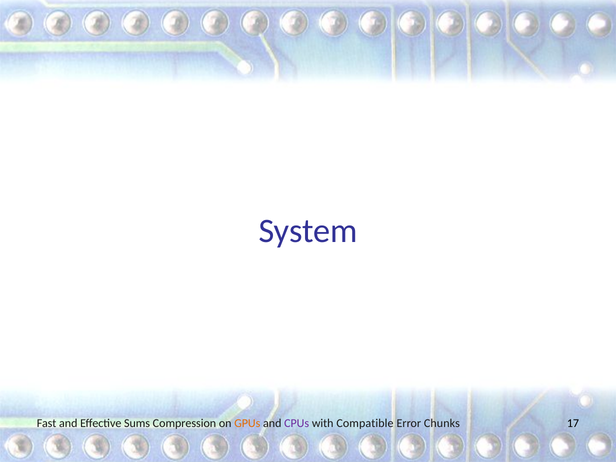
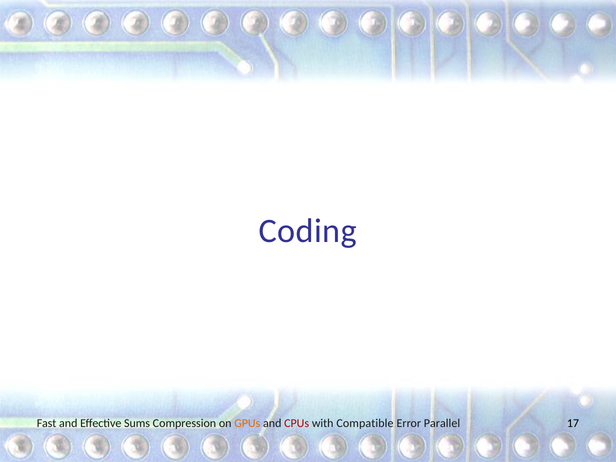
System: System -> Coding (308, 231)
CPUs colour: purple -> red (297, 423)
Chunks: Chunks -> Parallel (442, 423)
